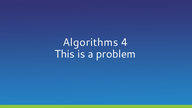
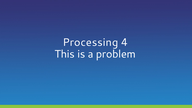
Algorithms: Algorithms -> Processing (90, 42)
